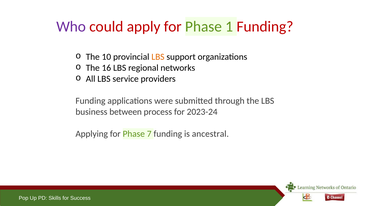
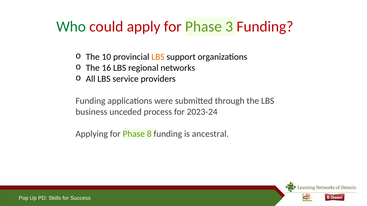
Who colour: purple -> green (71, 27)
1: 1 -> 3 (229, 27)
between: between -> unceded (126, 112)
7: 7 -> 8 (149, 134)
